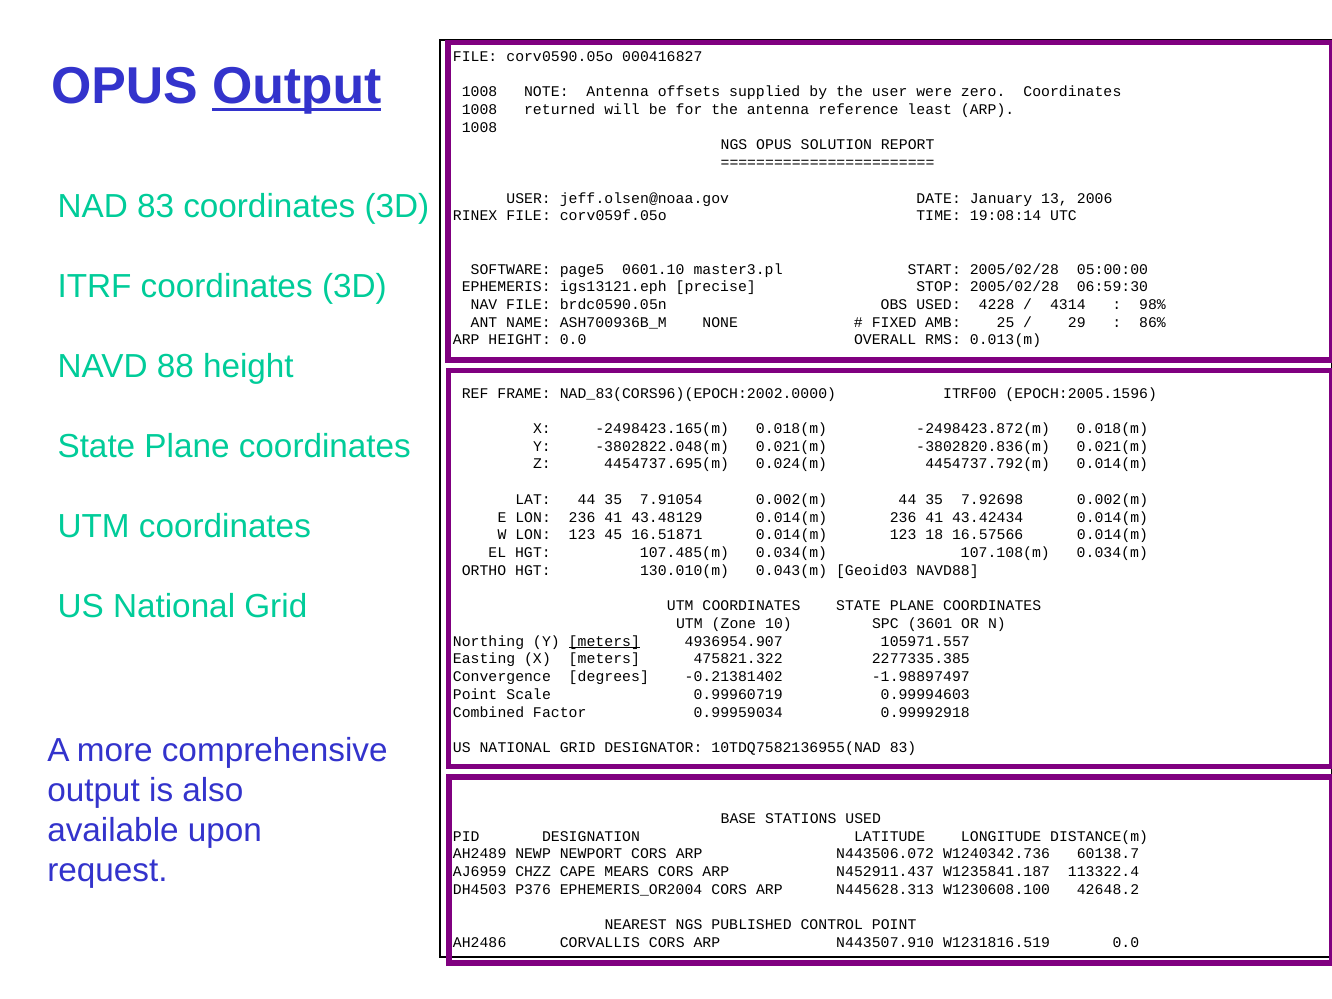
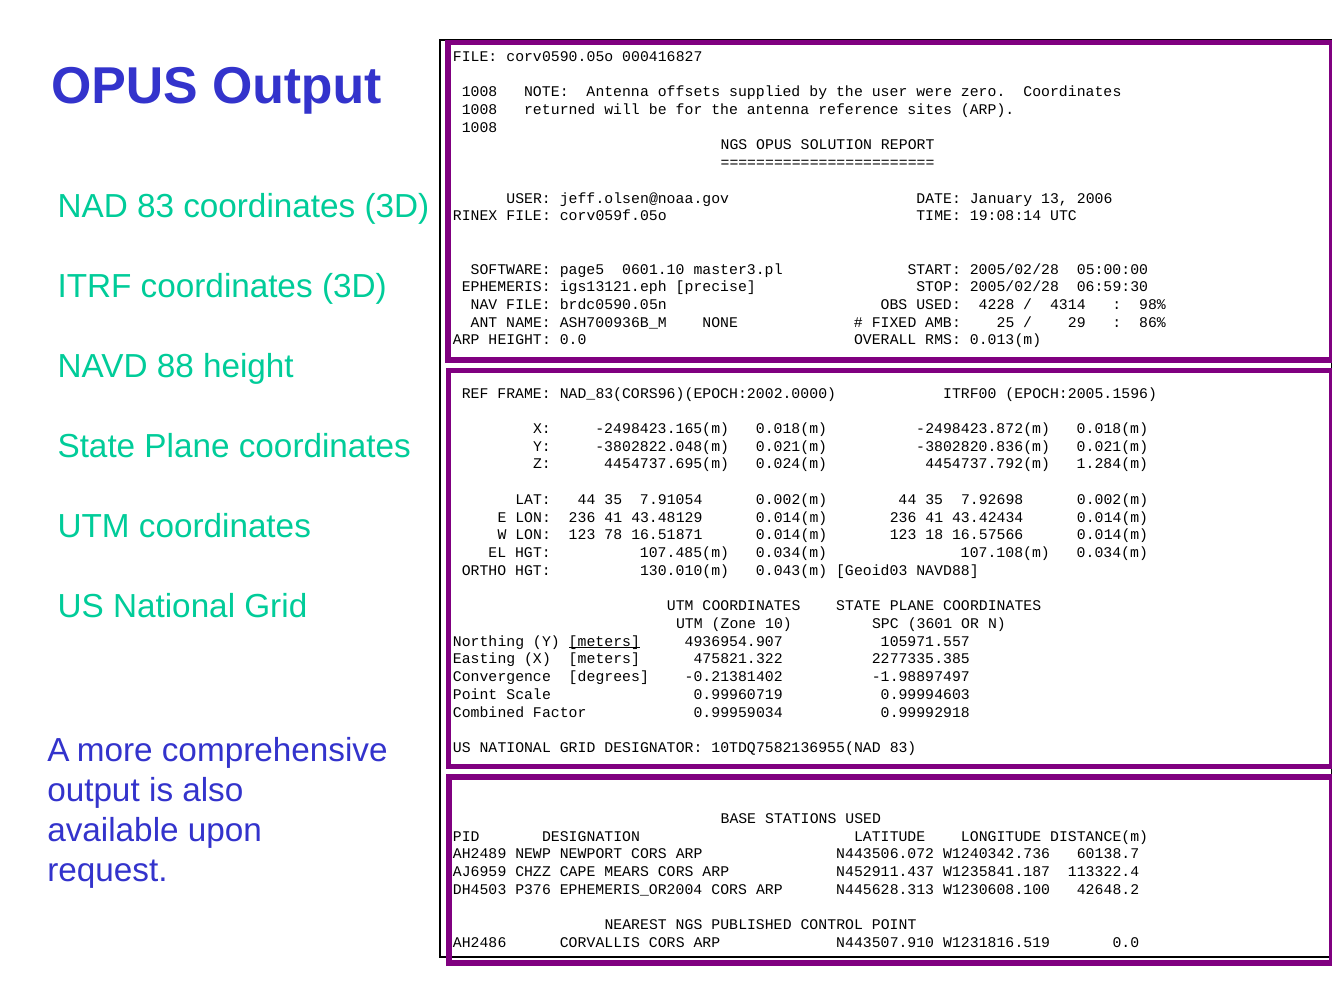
Output underline: present -> none (297, 87)
least: least -> sites (930, 110)
4454737.792(m 0.014(m: 0.014(m -> 1.284(m (1112, 464)
45: 45 -> 78 (613, 535)
